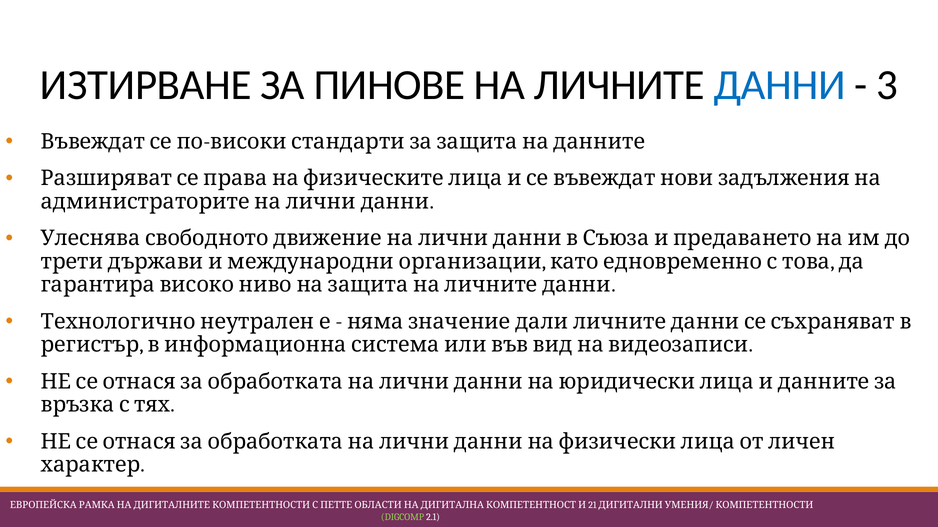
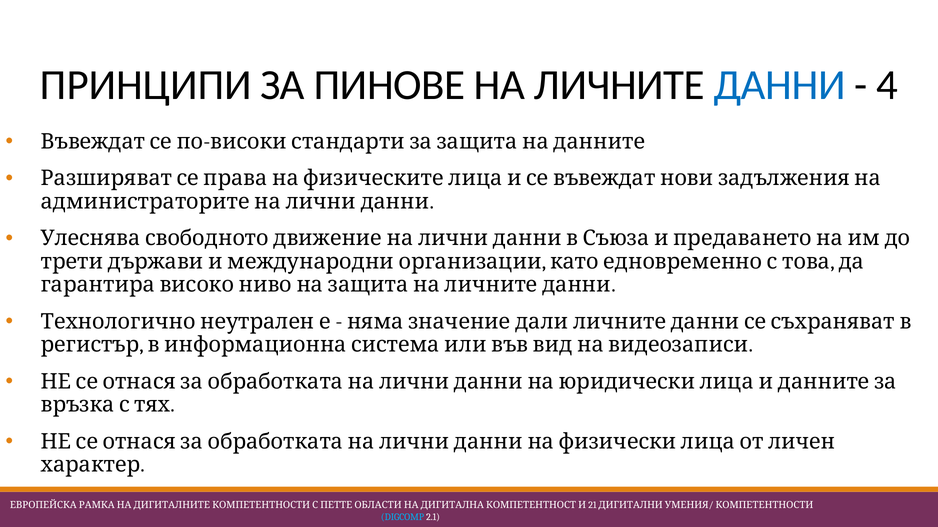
ИЗТИРВАНЕ: ИЗТИРВАНЕ -> ПРИНЦИПИ (146, 85)
3: 3 -> 4 (887, 85)
DIGCOMP colour: light green -> light blue (402, 518)
